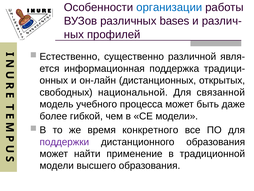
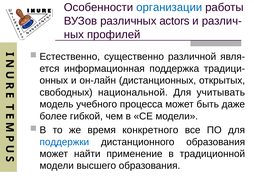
bases: bases -> actors (175, 21)
связанной: связанной -> учитывать (221, 92)
поддержки colour: purple -> blue (64, 142)
